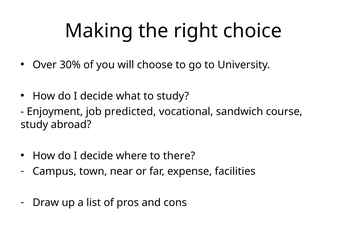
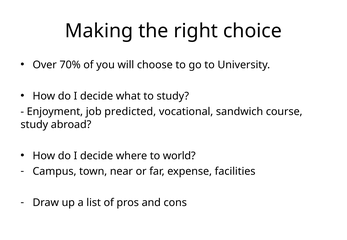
30%: 30% -> 70% (70, 65)
there: there -> world (179, 156)
